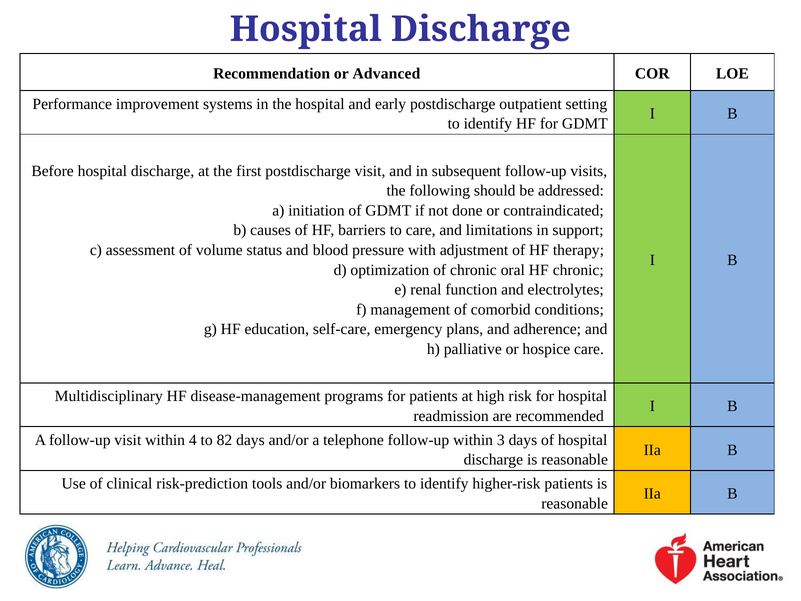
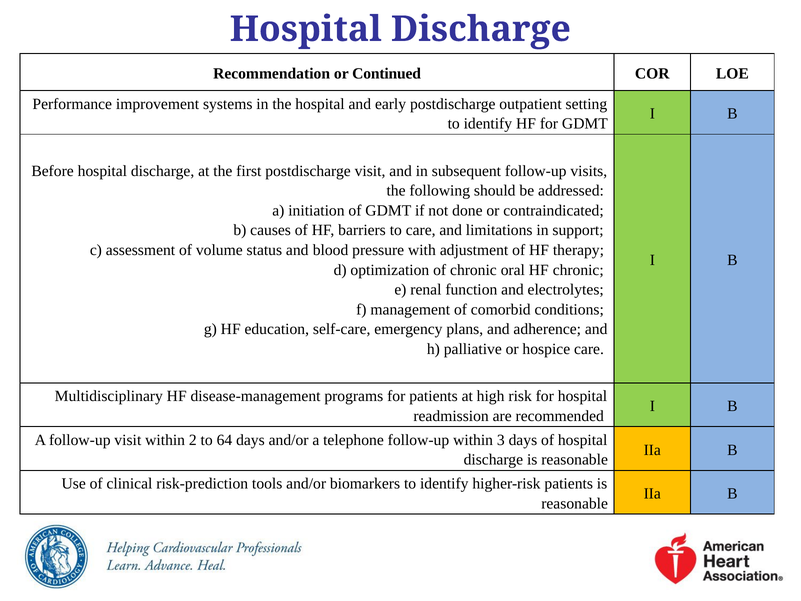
Advanced: Advanced -> Continued (387, 73)
4: 4 -> 2 (193, 440)
82: 82 -> 64 (225, 440)
